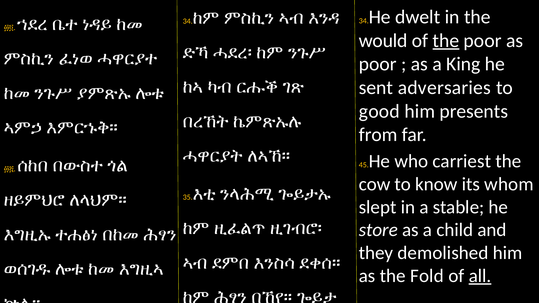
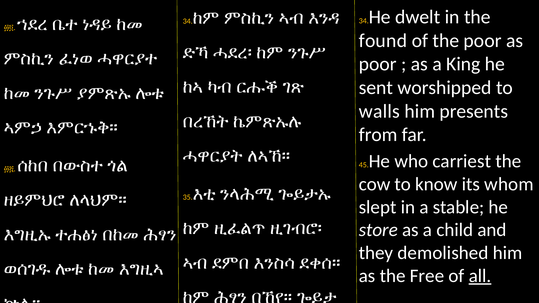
would: would -> found (383, 41)
the underline: present -> none (446, 41)
adversaries: adversaries -> worshipped (445, 88)
good: good -> walls (379, 111)
Fold: Fold -> Free (427, 276)
